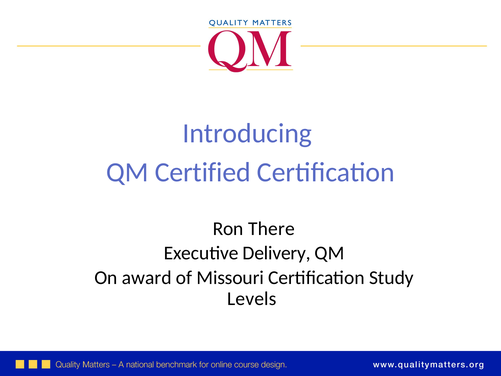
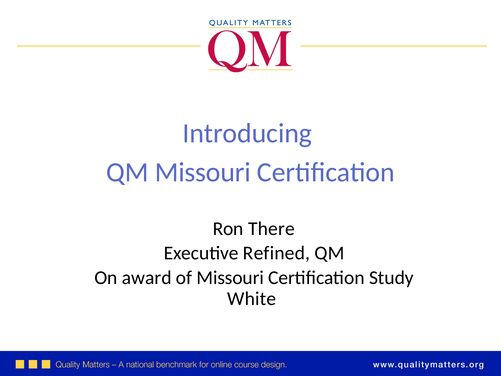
QM Certified: Certified -> Missouri (203, 172)
Delivery: Delivery -> Refined (276, 253)
Levels: Levels -> White (252, 299)
